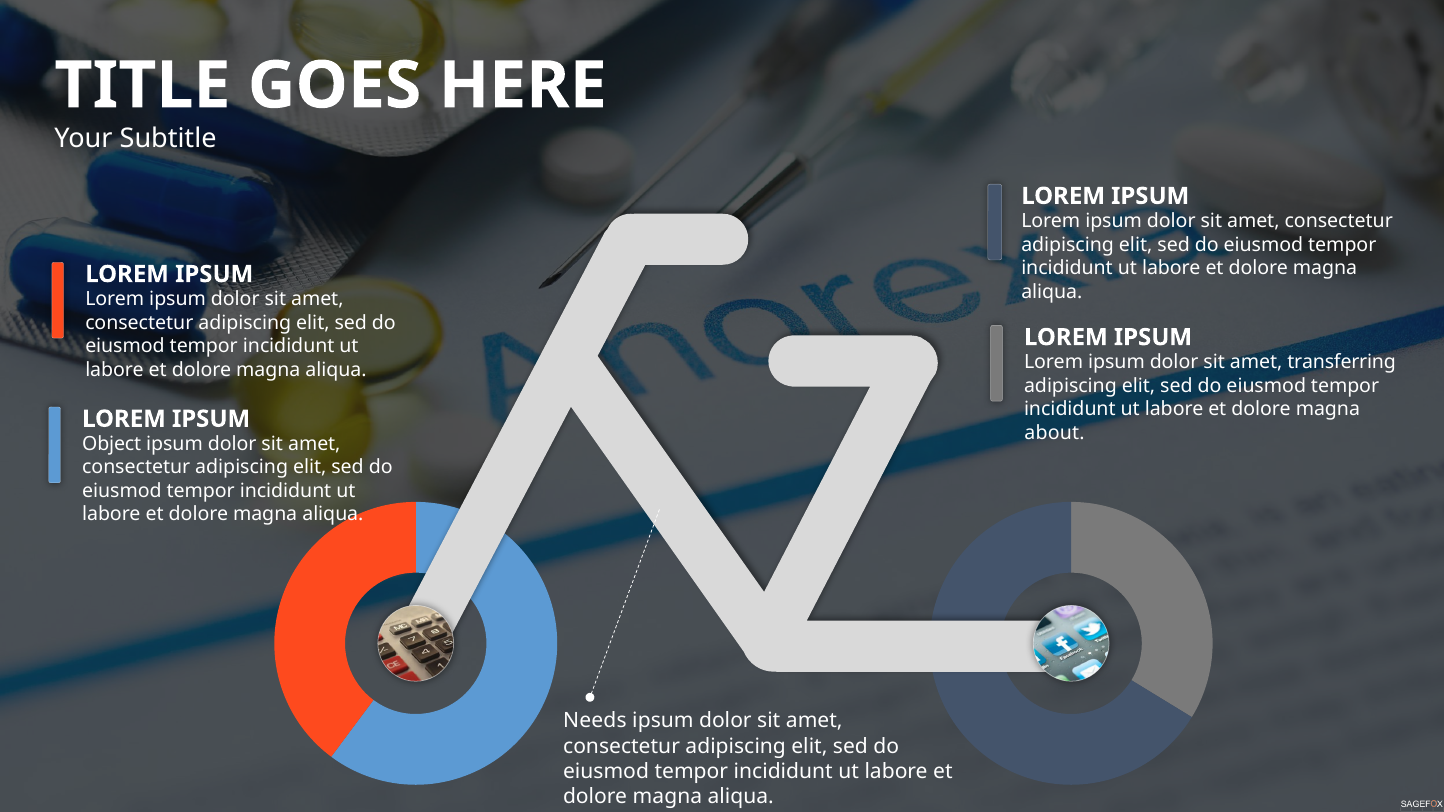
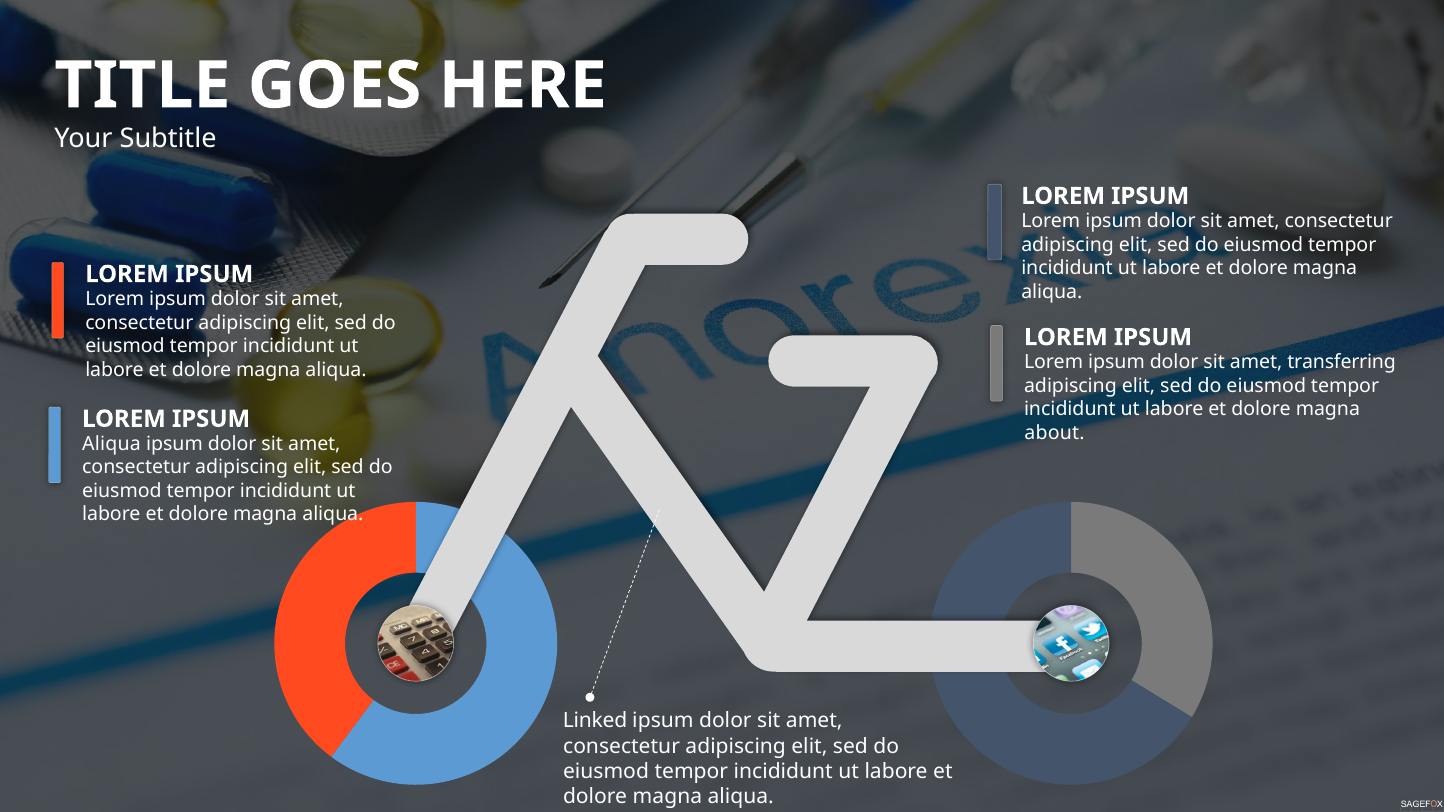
Object: Object -> Aliqua (112, 444)
Needs: Needs -> Linked (595, 721)
